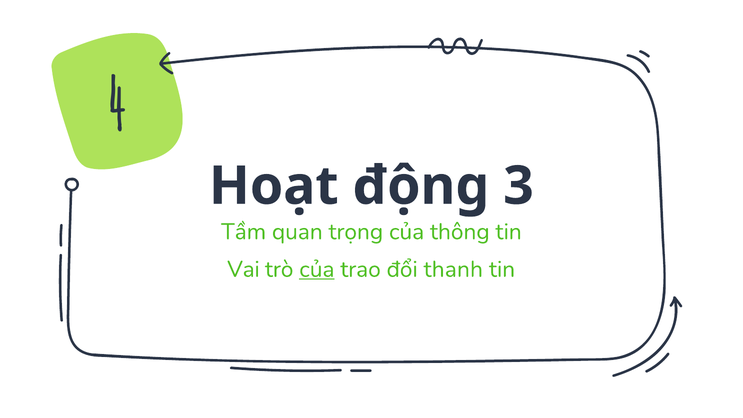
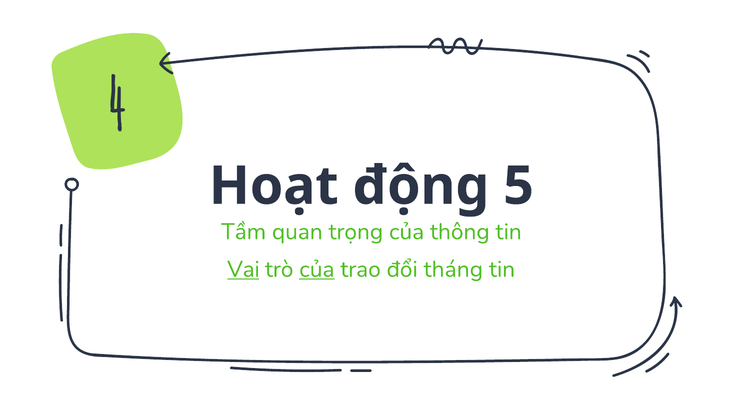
3: 3 -> 5 (518, 186)
Vai underline: none -> present (243, 269)
thanh: thanh -> tháng (453, 269)
